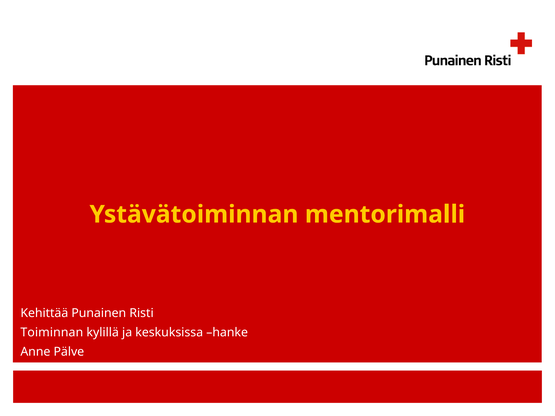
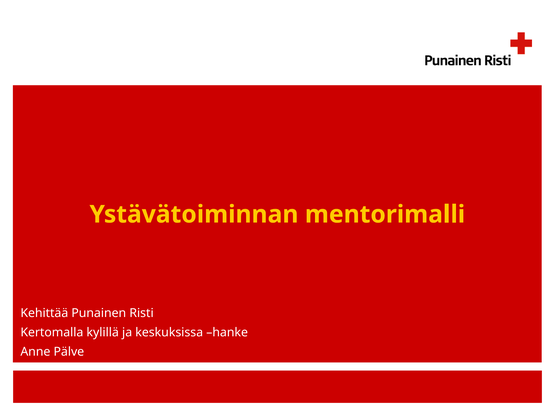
Toiminnan: Toiminnan -> Kertomalla (52, 333)
